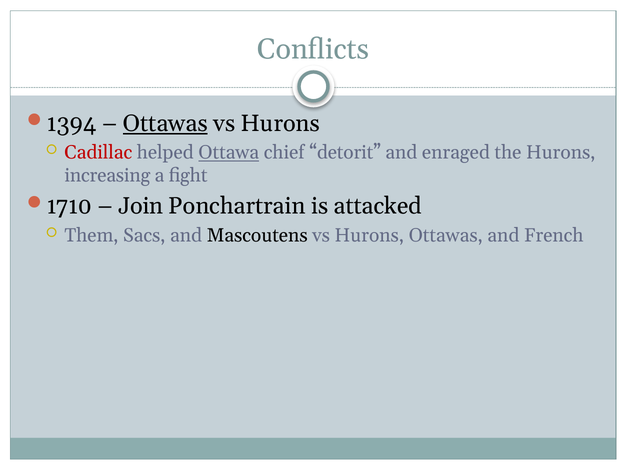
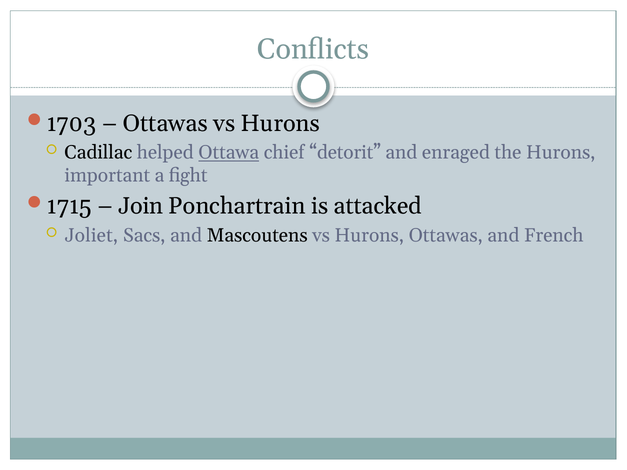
1394: 1394 -> 1703 (72, 124)
Ottawas underline: present -> none (165, 124)
Cadillac colour: red -> black (98, 153)
increasing: increasing -> important (107, 176)
1710: 1710 -> 1715 (69, 206)
Them: Them -> Joliet (91, 235)
